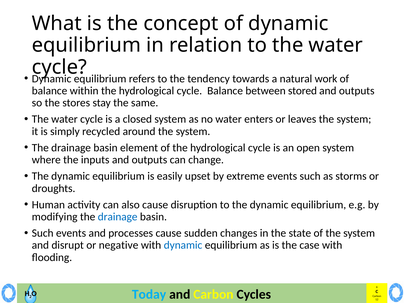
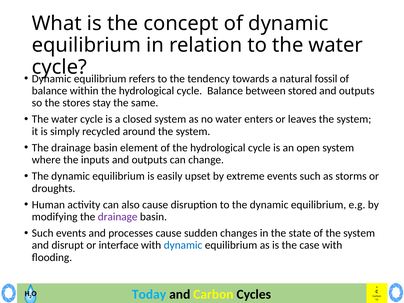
work: work -> fossil (326, 79)
drainage colour: blue -> purple (118, 217)
negative: negative -> interface (119, 245)
